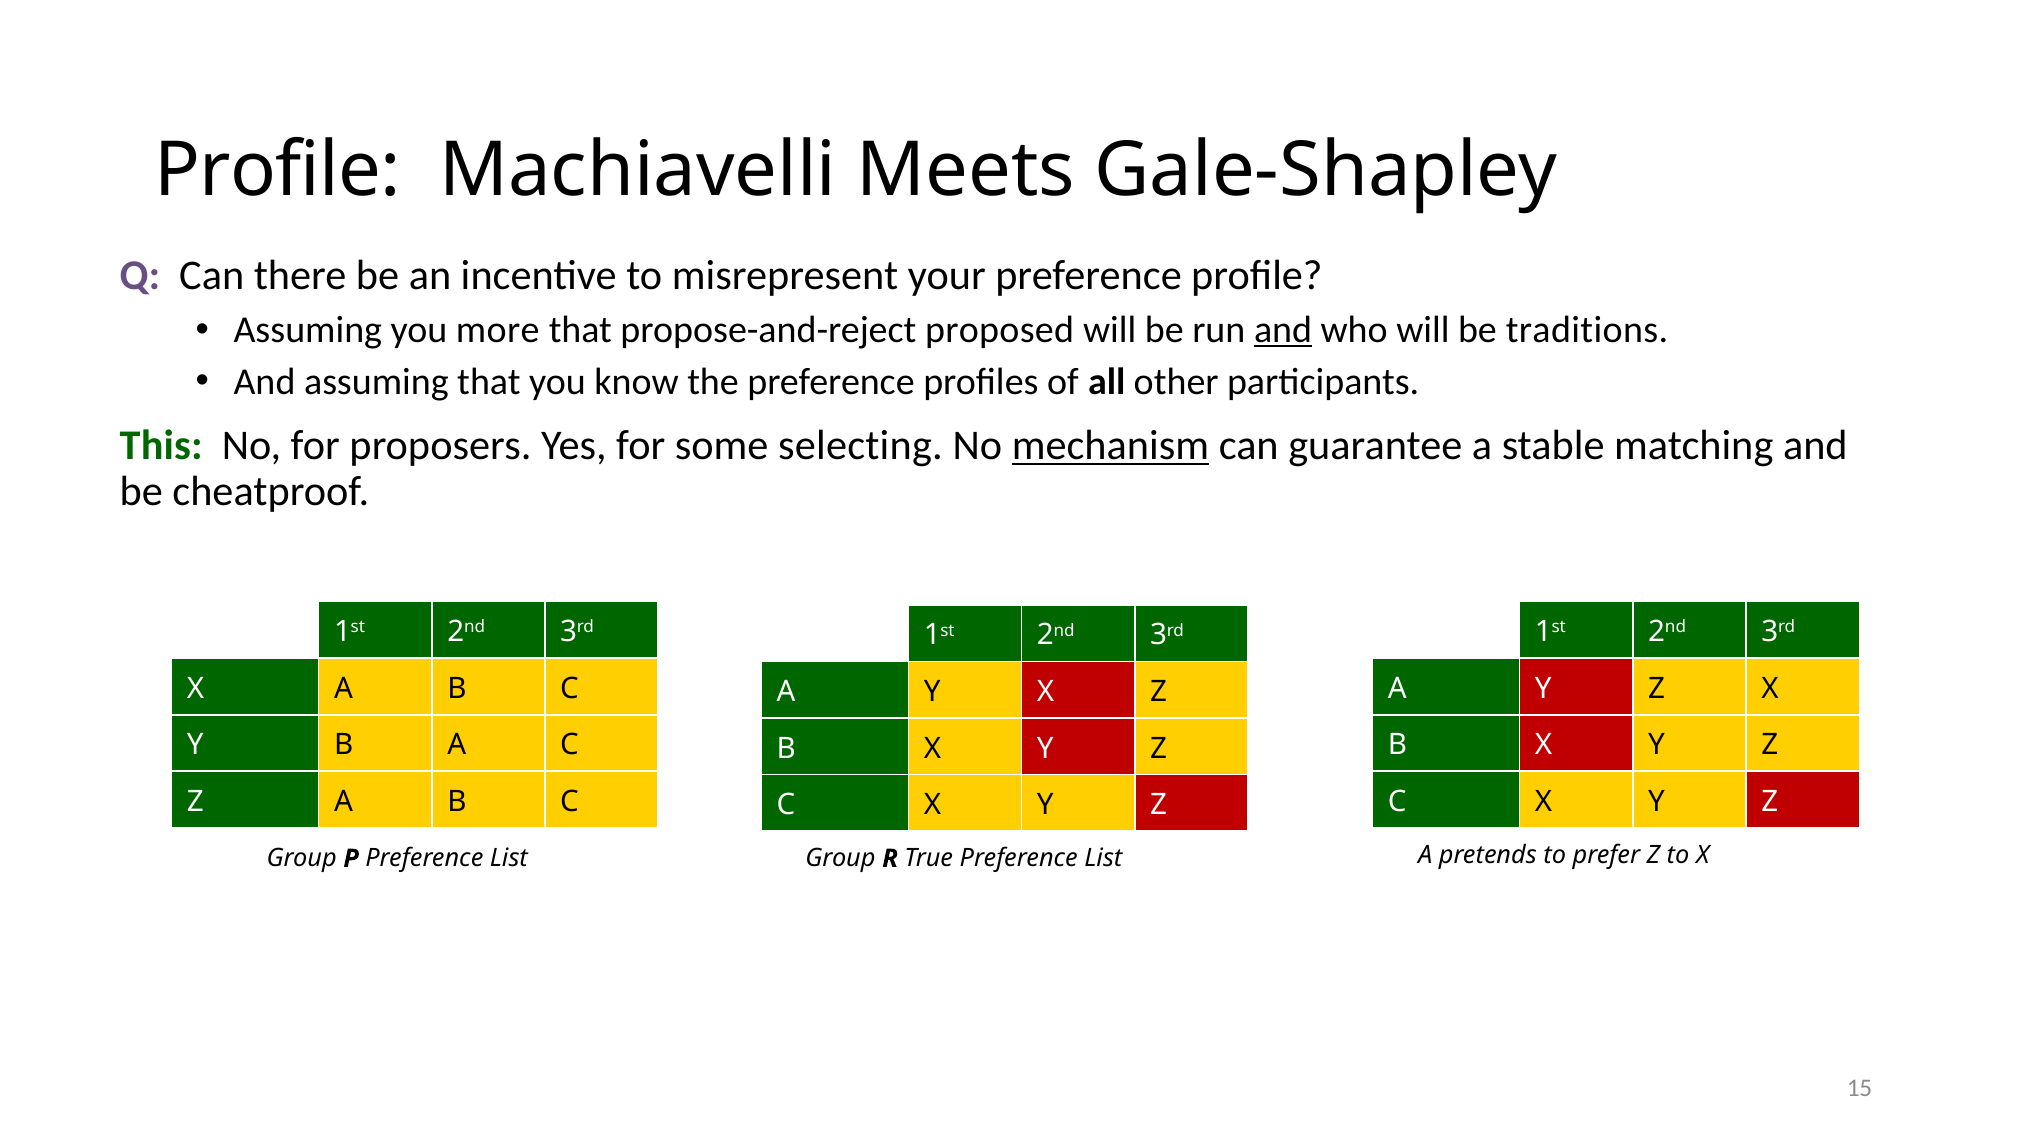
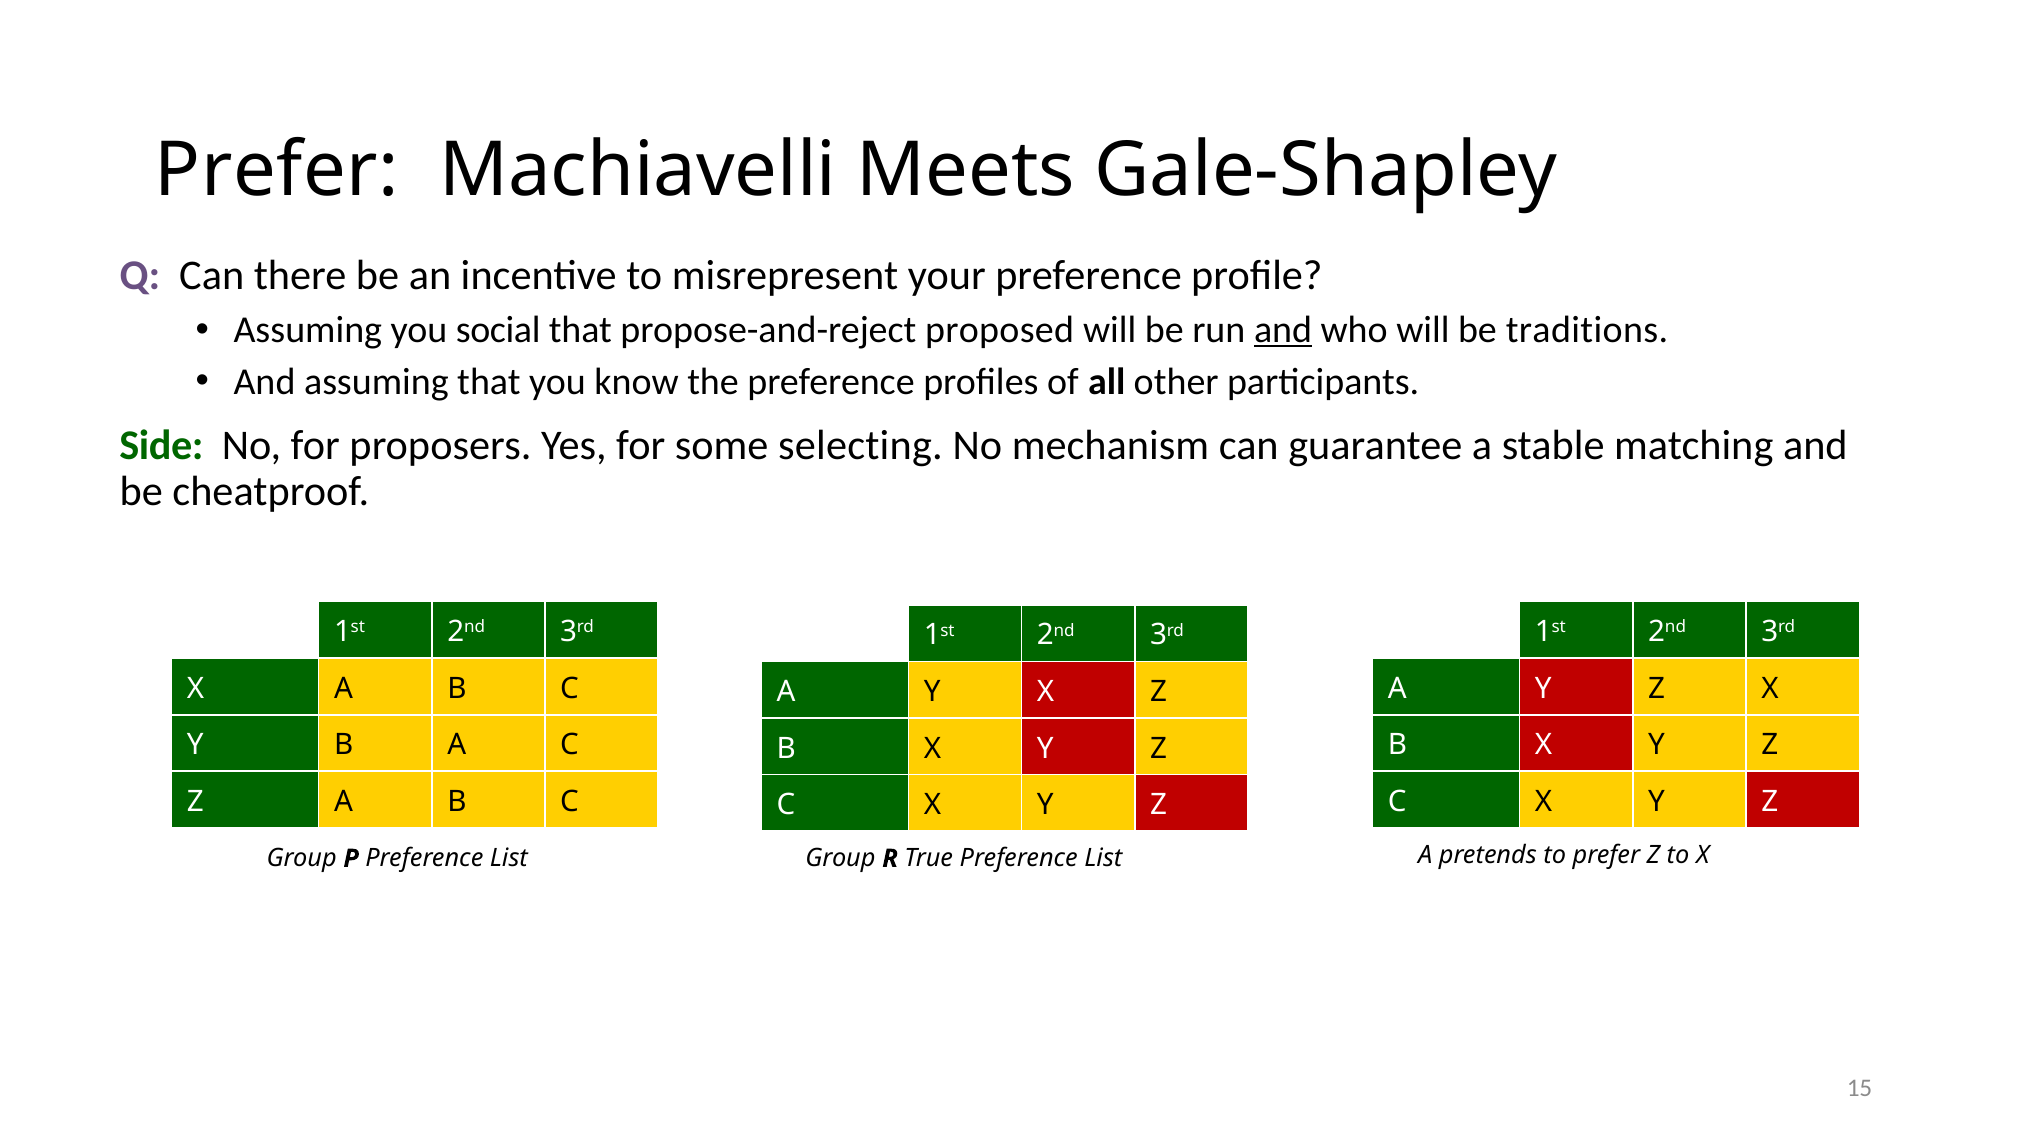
Profile: Profile -> Prefer (277, 170)
more: more -> social (498, 330)
This: This -> Side (161, 446)
mechanism underline: present -> none (1110, 446)
